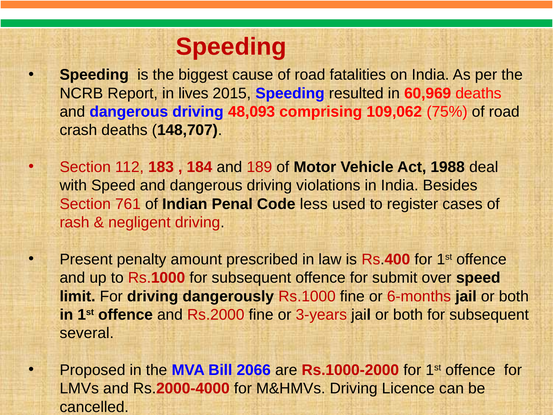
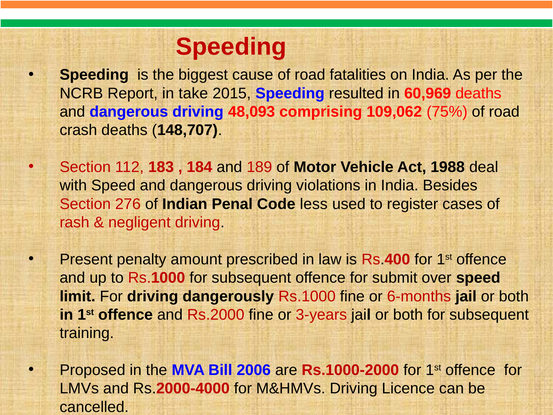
lives: lives -> take (193, 93)
761: 761 -> 276 (128, 204)
several: several -> training (87, 333)
2066: 2066 -> 2006 (254, 370)
